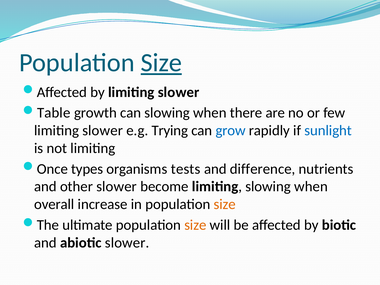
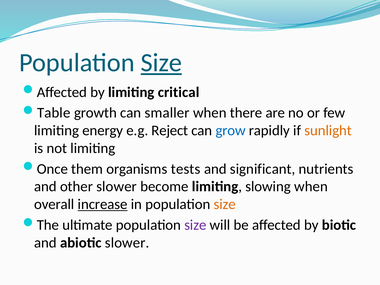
by limiting slower: slower -> critical (179, 92)
can slowing: slowing -> smaller (167, 113)
slower: slower -> energy (103, 131)
Trying: Trying -> Reject (170, 131)
sunlight colour: blue -> orange (328, 131)
types: types -> them (87, 169)
difference: difference -> significant (263, 169)
increase underline: none -> present (103, 204)
size colour: orange -> purple (195, 225)
